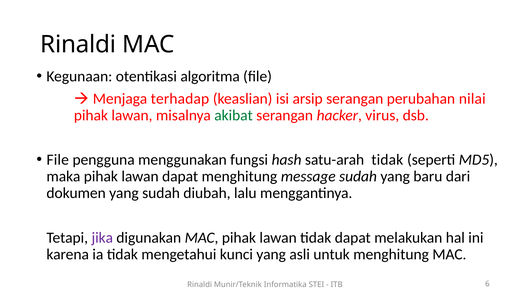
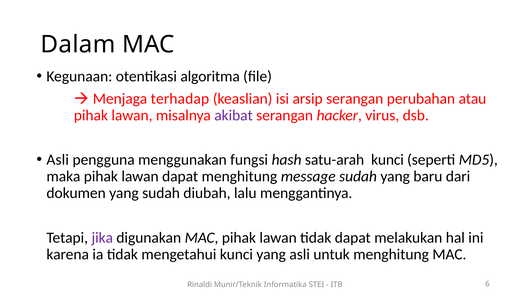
Rinaldi: Rinaldi -> Dalam (78, 45)
nilai: nilai -> atau (472, 99)
akibat colour: green -> purple (234, 115)
File: File -> Asli (58, 160)
satu-arah tidak: tidak -> kunci (387, 160)
